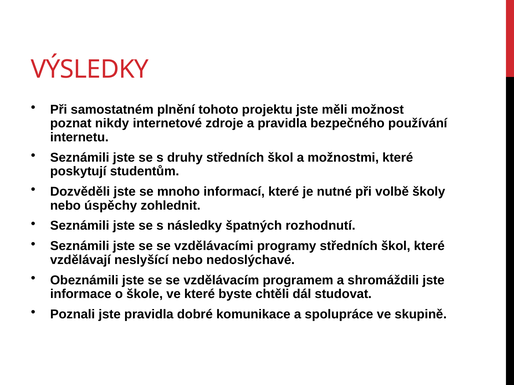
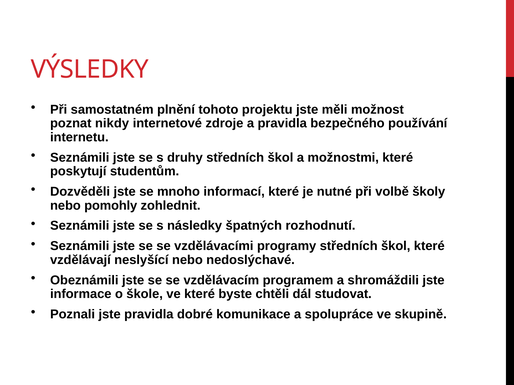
úspěchy: úspěchy -> pomohly (111, 206)
